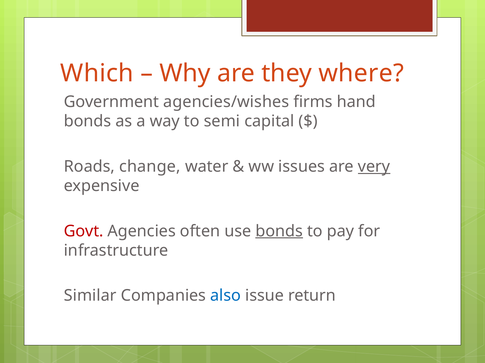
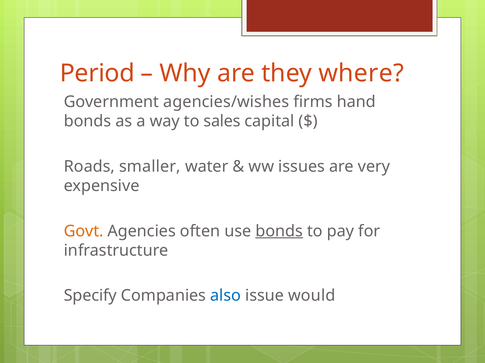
Which: Which -> Period (97, 74)
semi: semi -> sales (222, 122)
change: change -> smaller (150, 167)
very underline: present -> none (374, 167)
Govt colour: red -> orange (84, 231)
Similar: Similar -> Specify (90, 296)
return: return -> would (312, 296)
